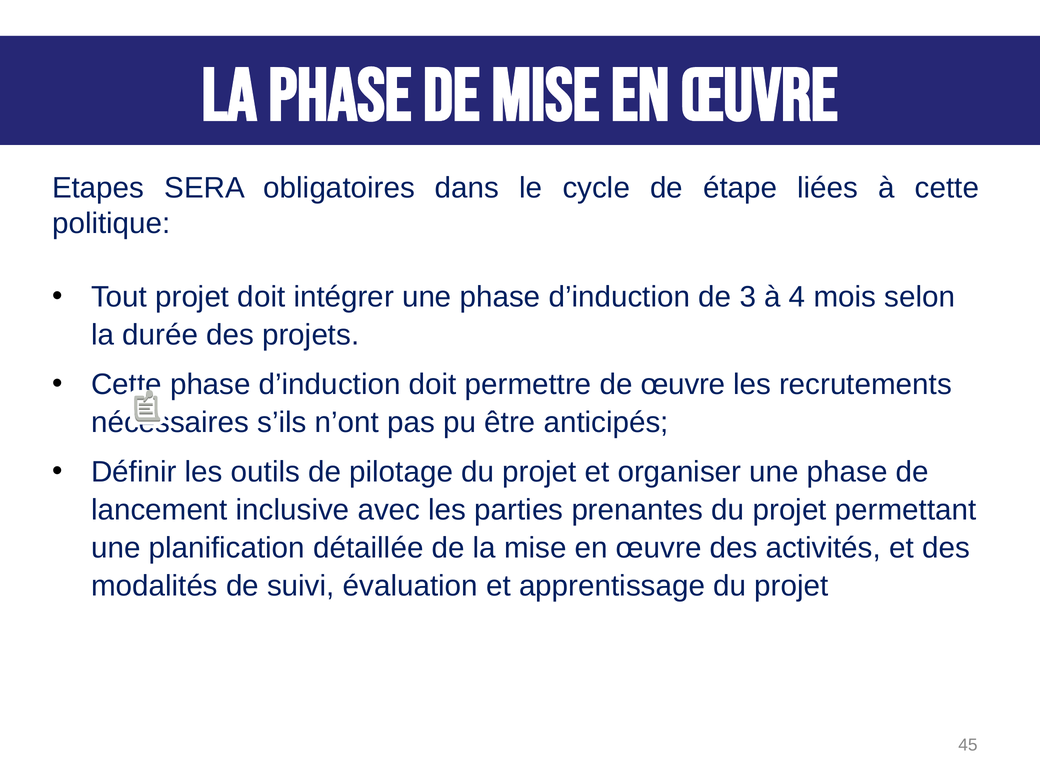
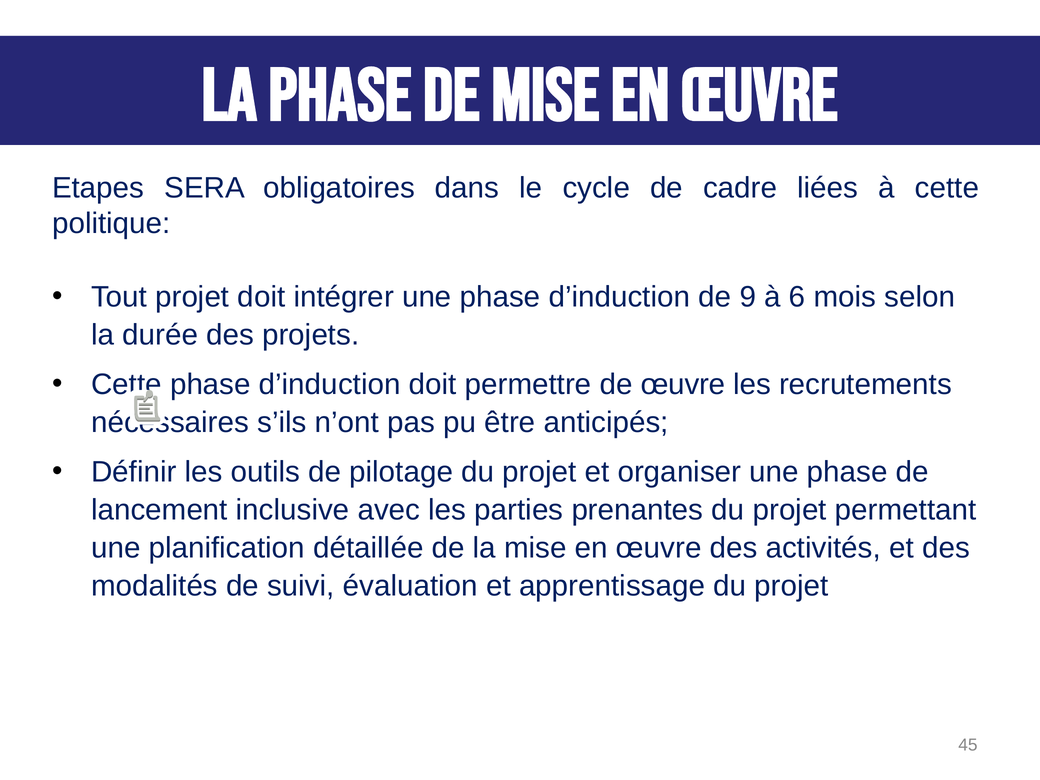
étape: étape -> cadre (740, 188)
3: 3 -> 9 (748, 297)
4: 4 -> 6 (797, 297)
